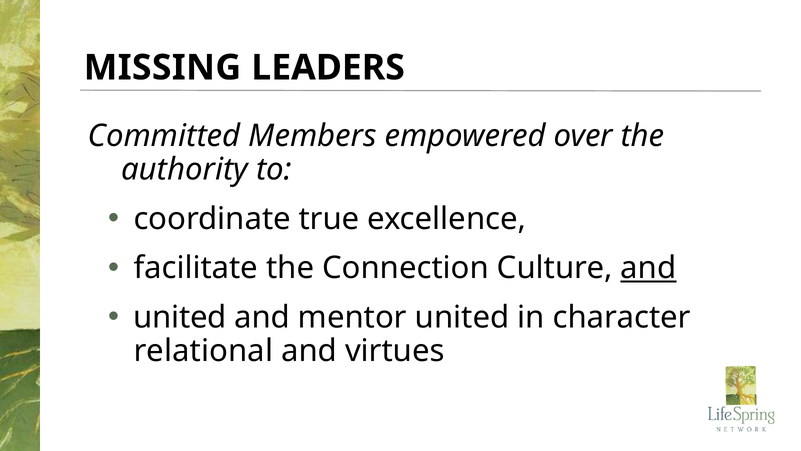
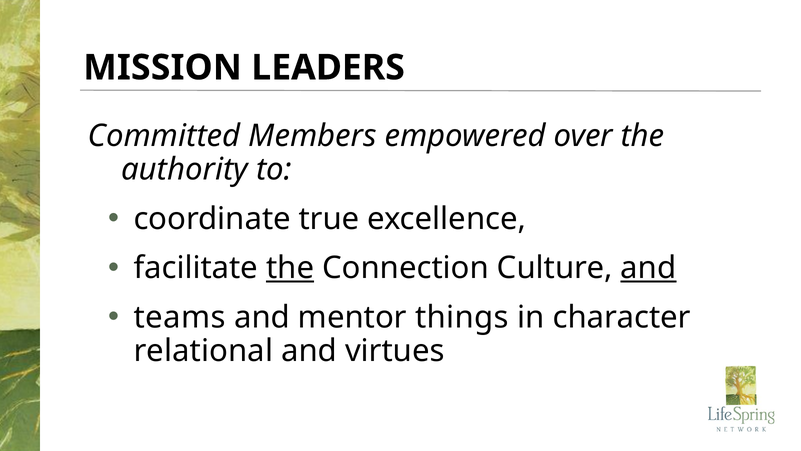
MISSING: MISSING -> MISSION (163, 68)
the underline: none -> present (290, 268)
united: united -> teams (180, 317)
mentor united: united -> things (462, 317)
